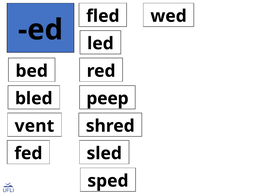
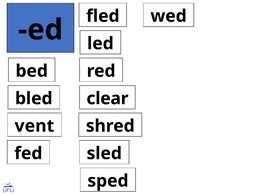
peep: peep -> clear (107, 98)
